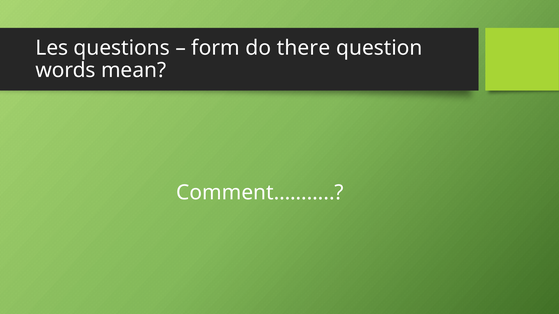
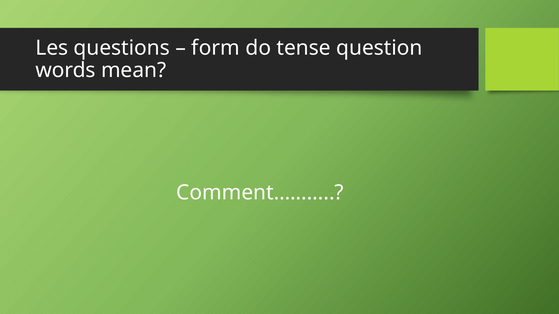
there: there -> tense (304, 48)
